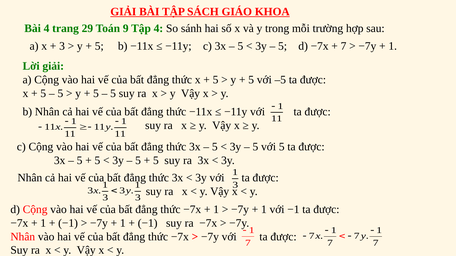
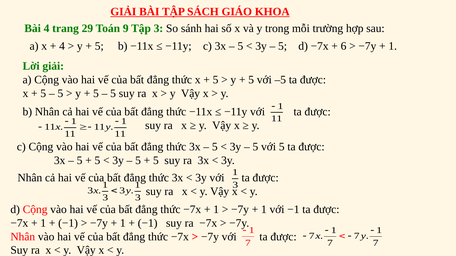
Tập 4: 4 -> 3 (158, 29)
3: 3 -> 4 (62, 46)
7: 7 -> 6 (344, 46)
